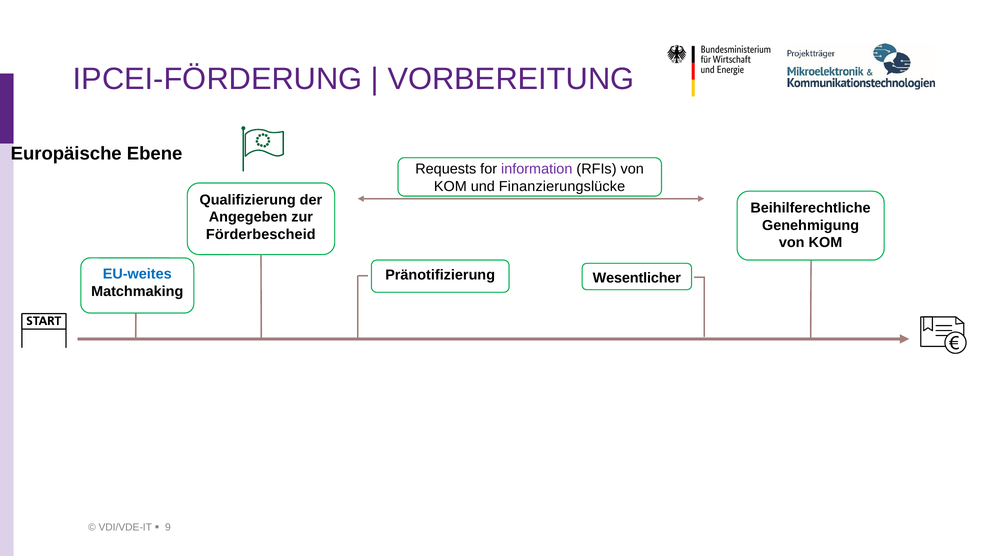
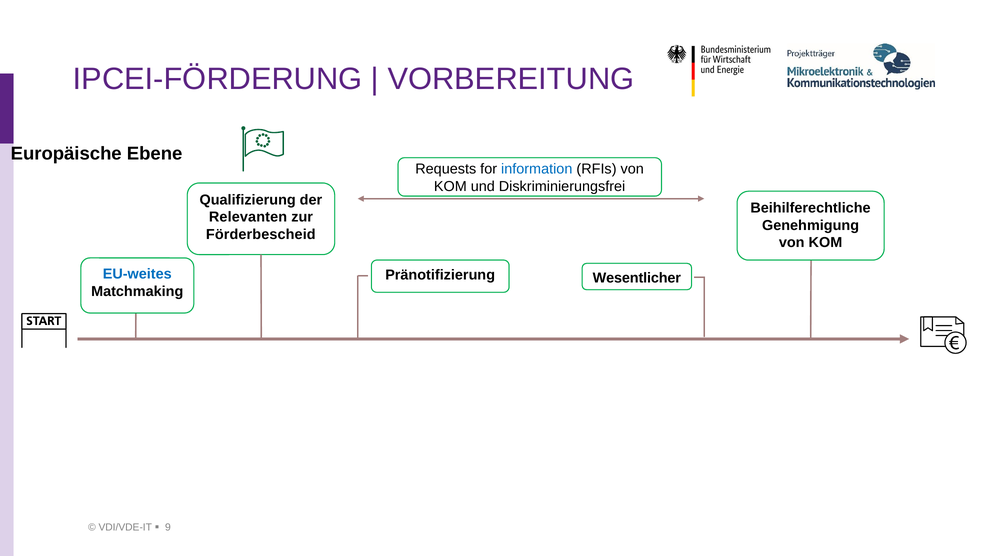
information colour: purple -> blue (537, 169)
Finanzierungslücke: Finanzierungslücke -> Diskriminierungsfrei (562, 186)
Angegeben: Angegeben -> Relevanten (248, 217)
